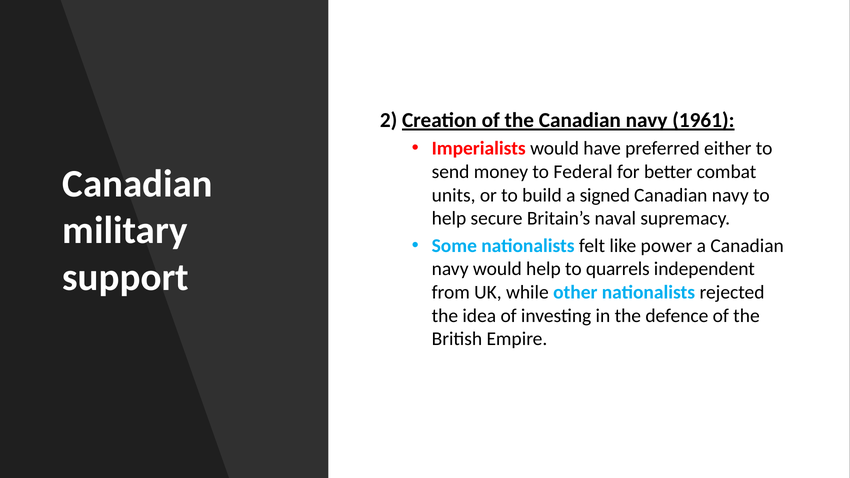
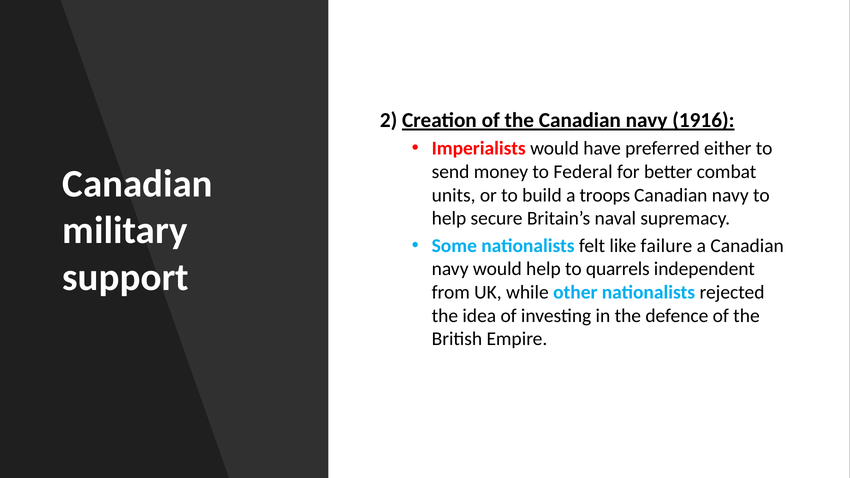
1961: 1961 -> 1916 (703, 120)
signed: signed -> troops (605, 195)
power: power -> failure (666, 246)
